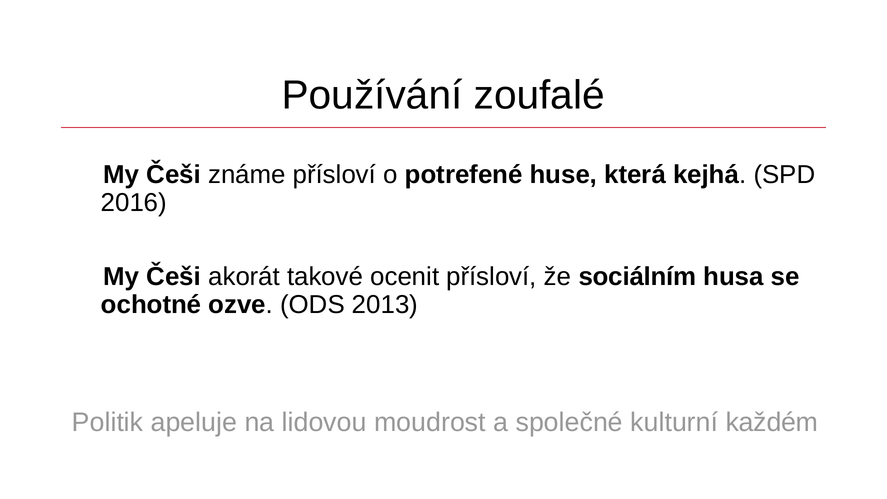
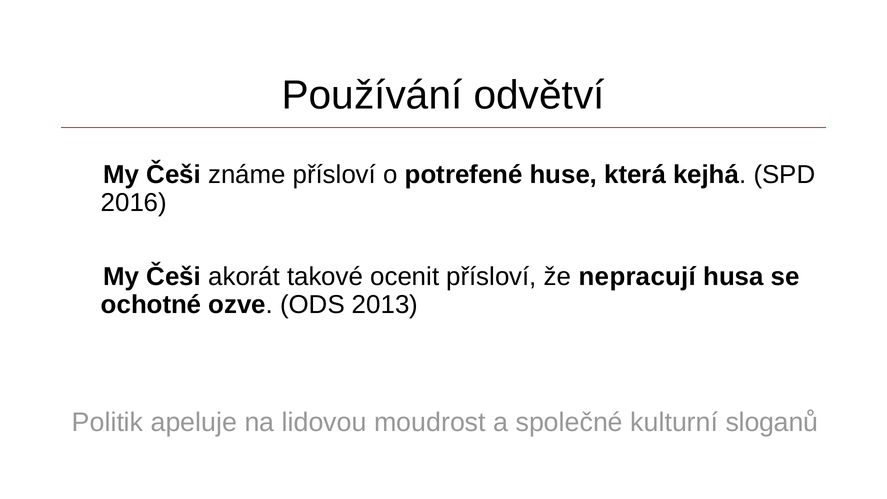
zoufalé: zoufalé -> odvětví (539, 95)
sociálním: sociálním -> nepracují (637, 277)
každém: každém -> sloganů (772, 422)
